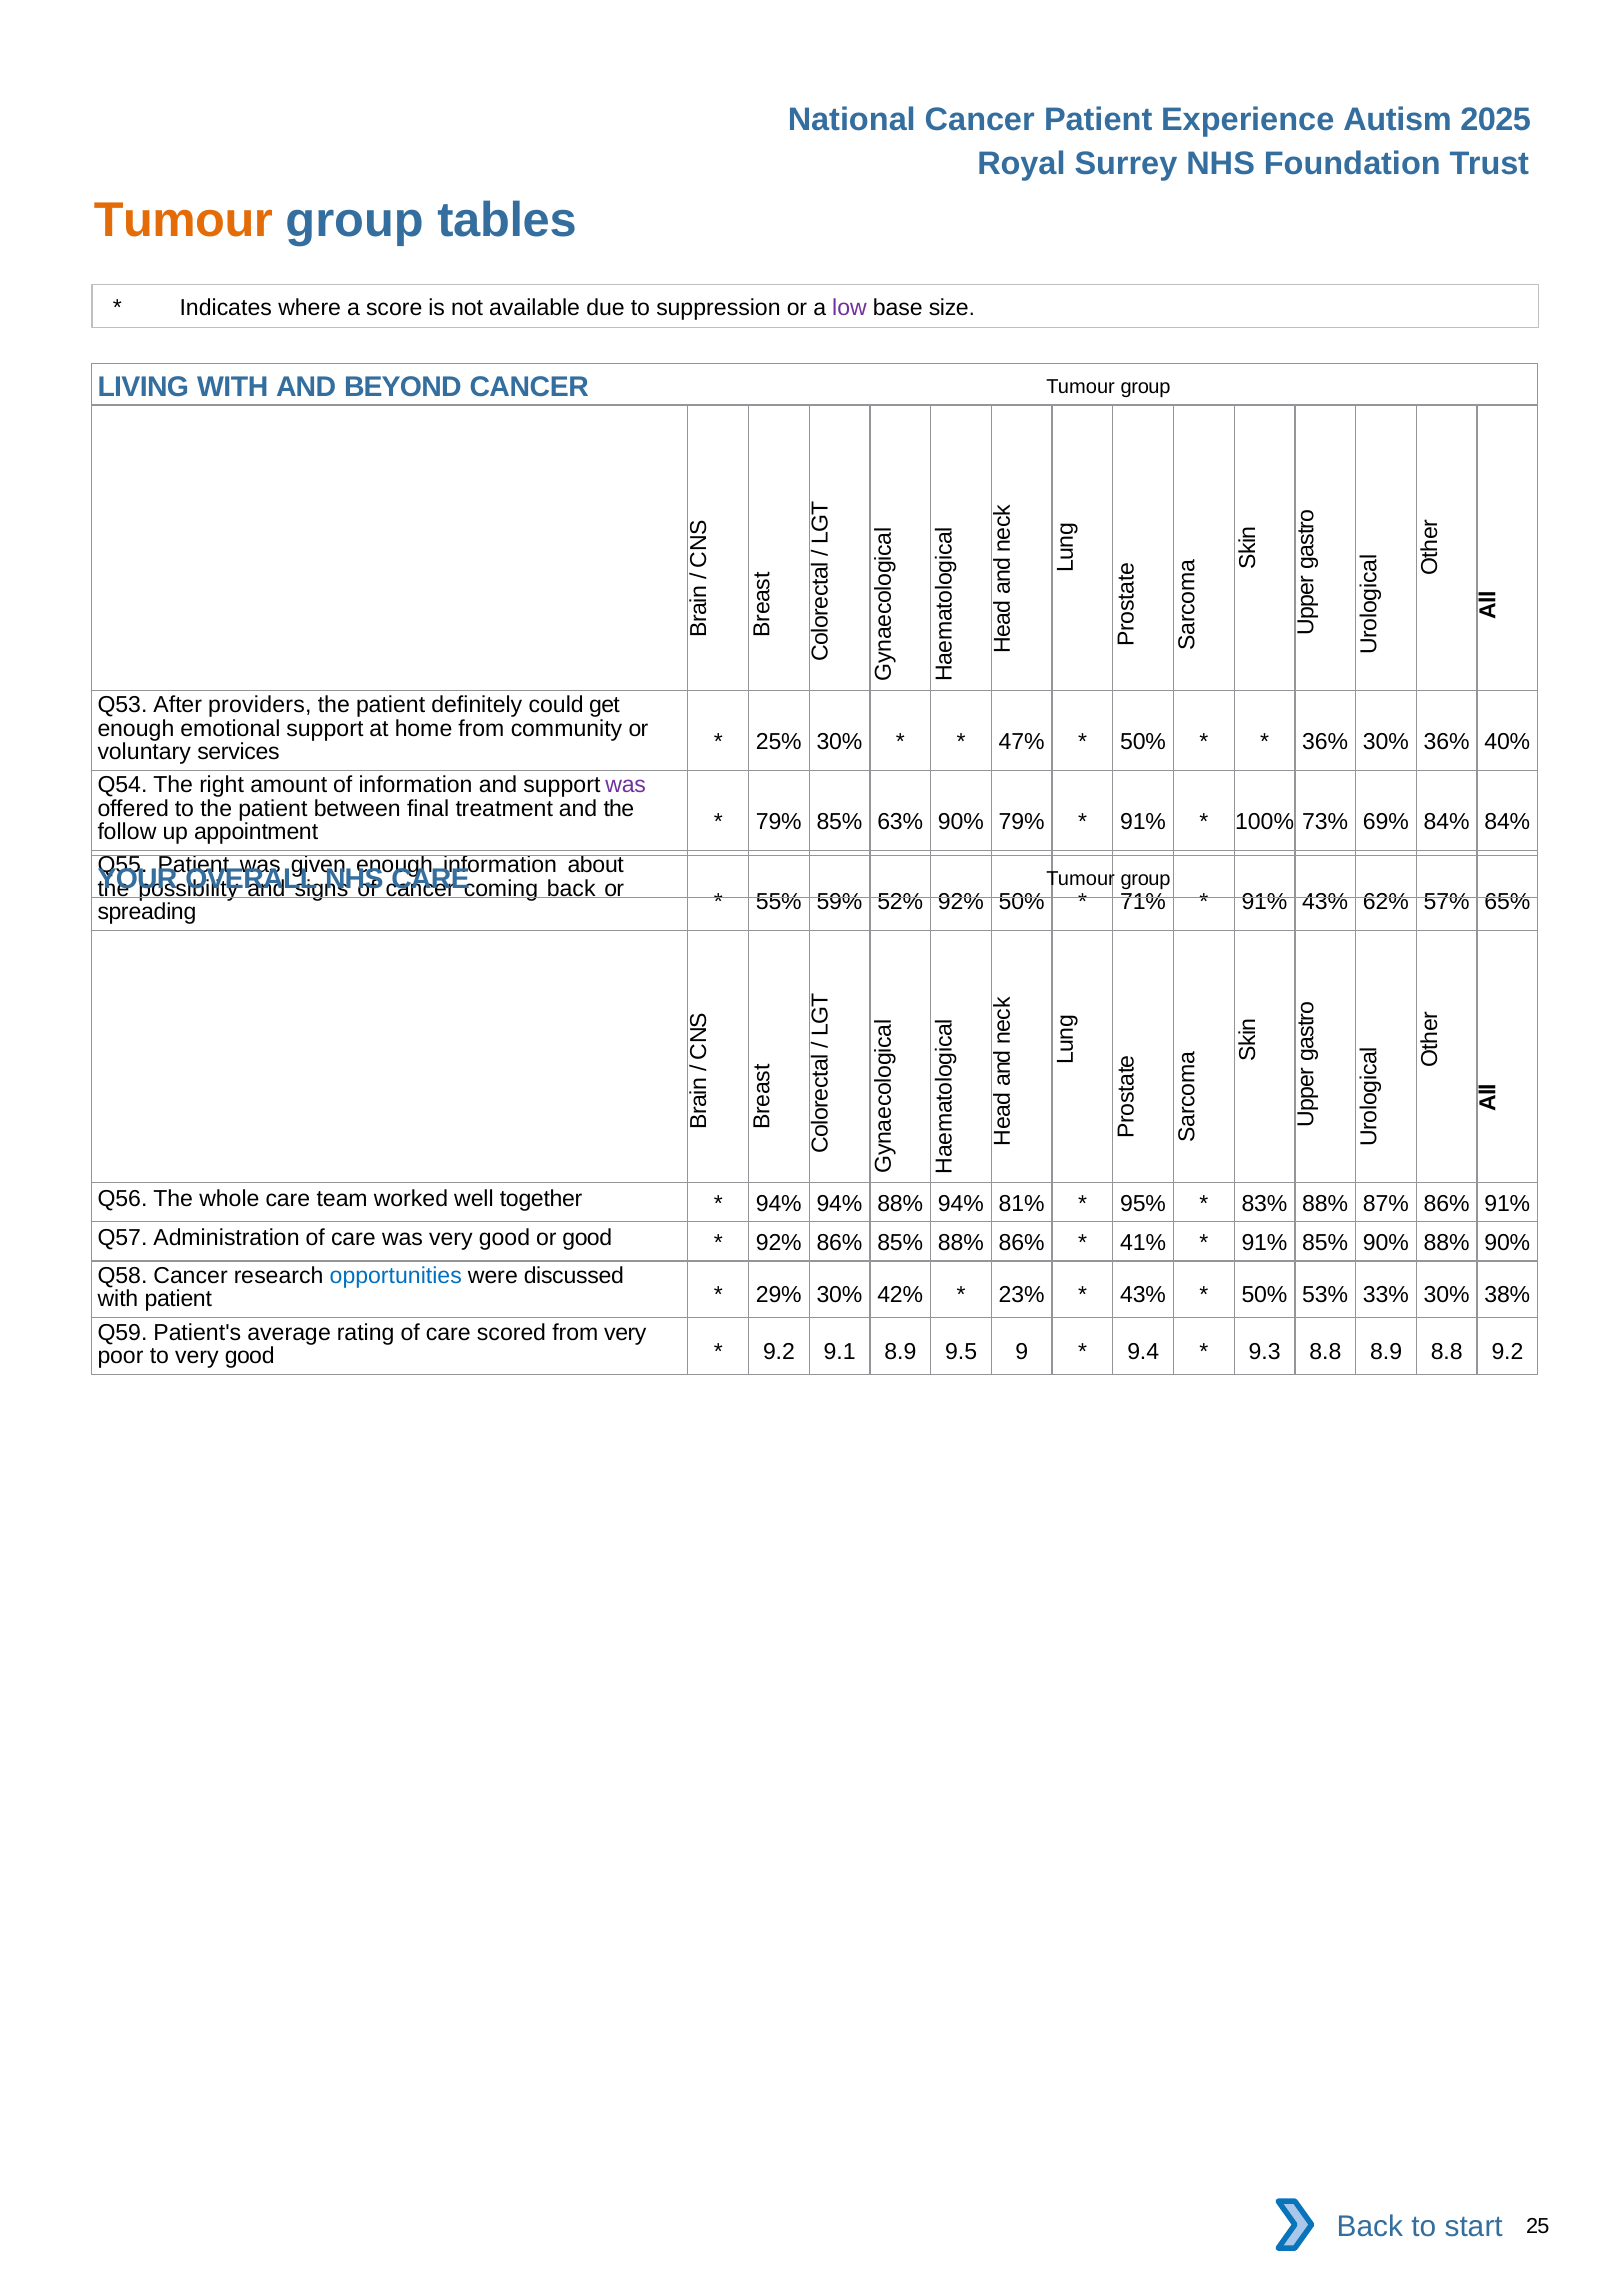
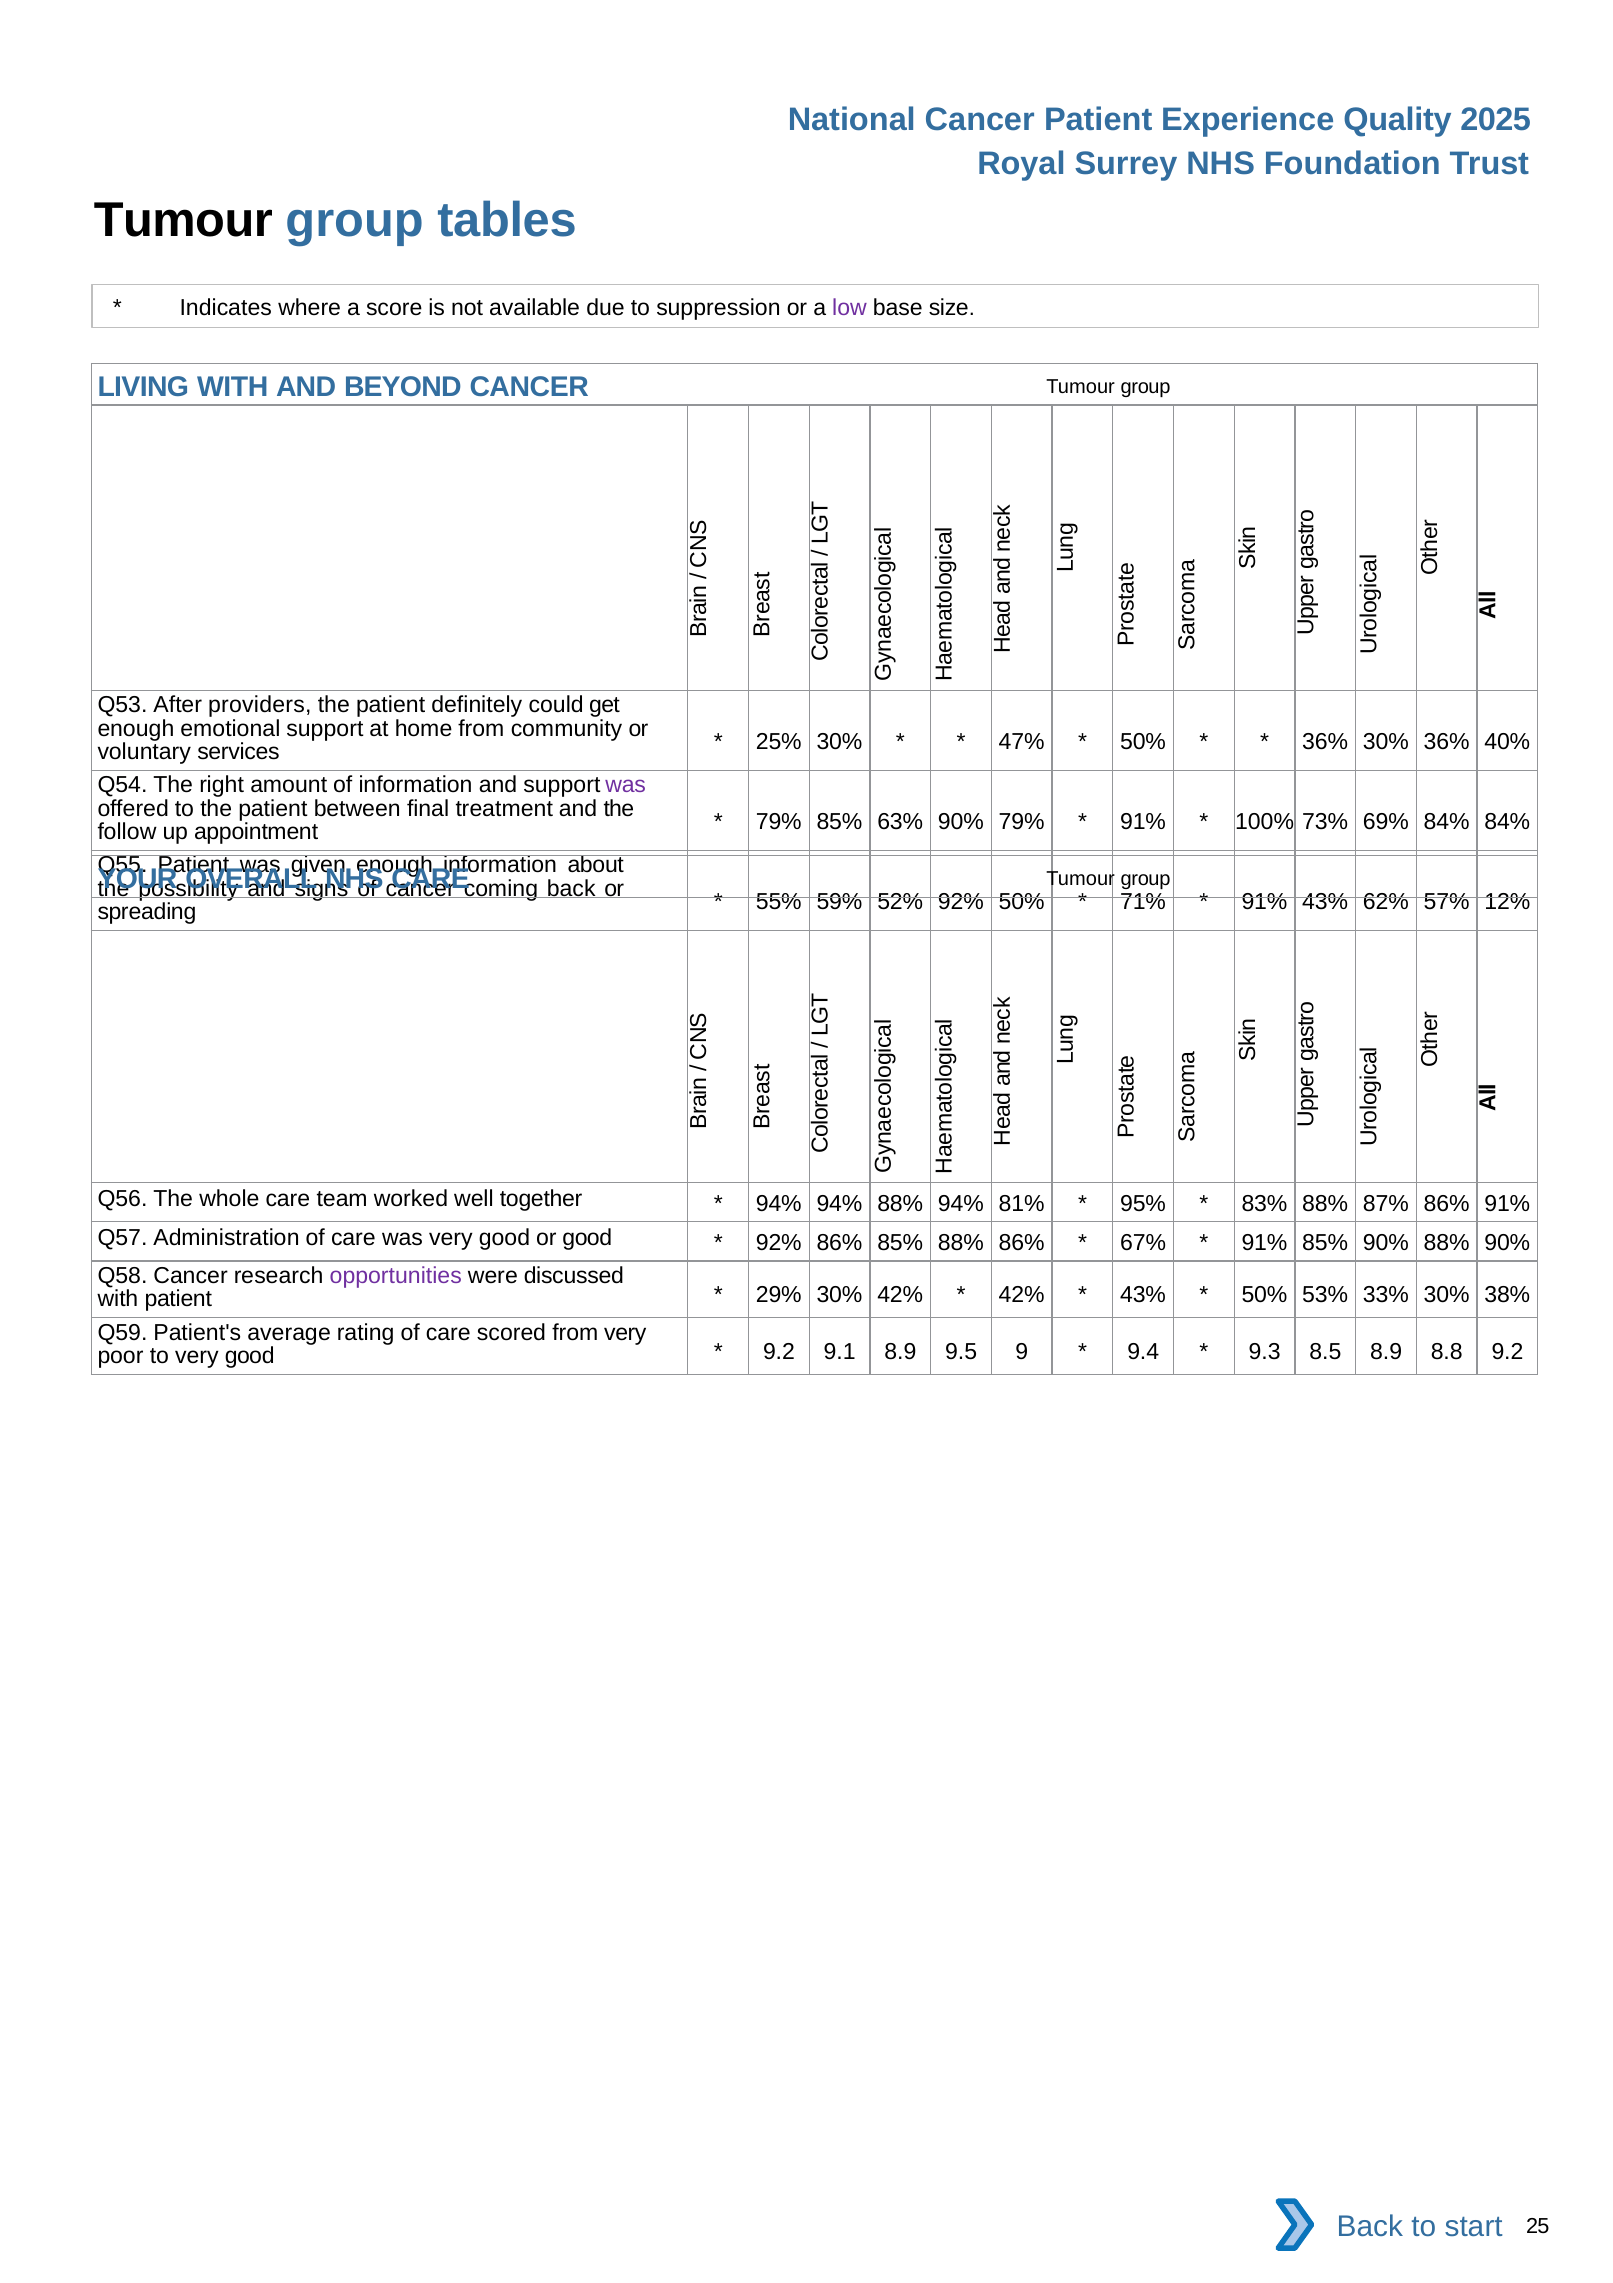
Autism: Autism -> Quality (1398, 120)
Tumour colour: orange -> black (183, 220)
65%: 65% -> 12% (1507, 902)
41%: 41% -> 67% (1143, 1243)
opportunities colour: blue -> purple (396, 1276)
23%: 23% -> 42% (1022, 1295)
9.3 8.8: 8.8 -> 8.5 (1325, 1352)
